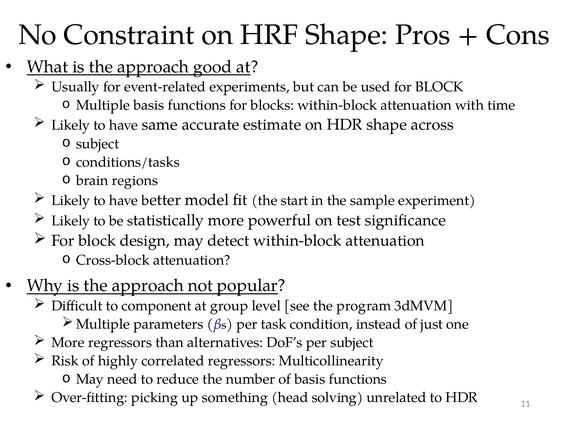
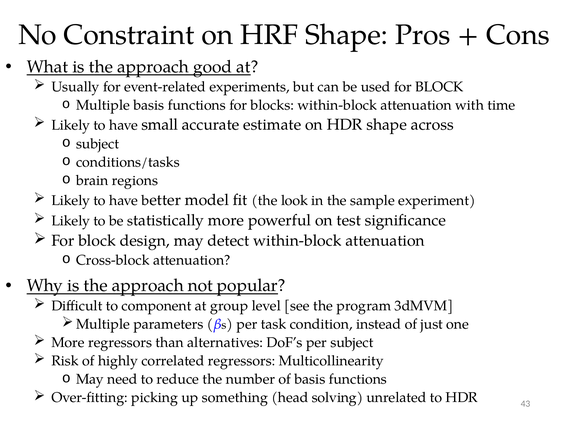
same: same -> small (160, 125)
start: start -> look (294, 201)
11: 11 -> 43 (525, 404)
